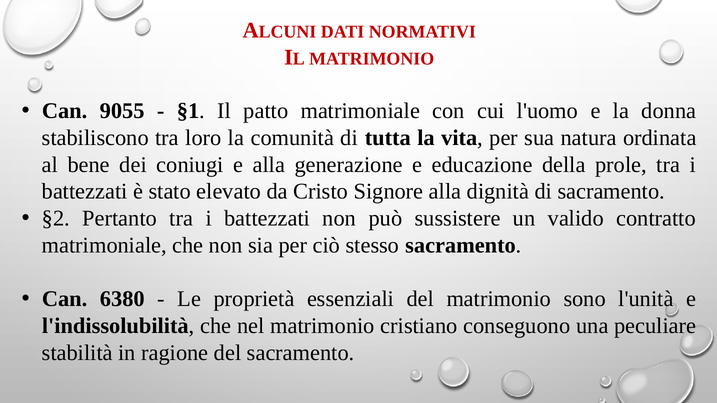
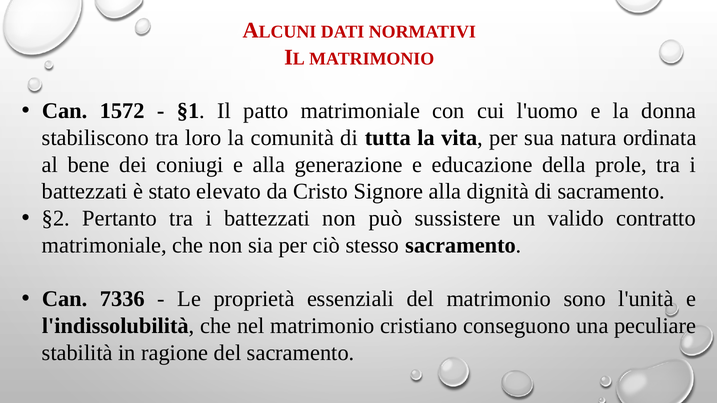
9055: 9055 -> 1572 (122, 111)
6380: 6380 -> 7336 (122, 299)
